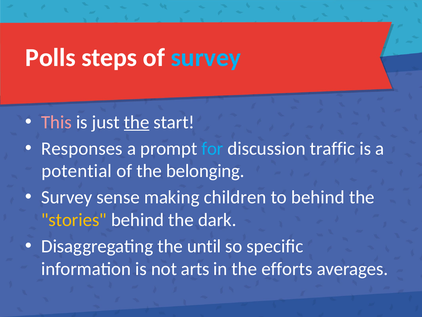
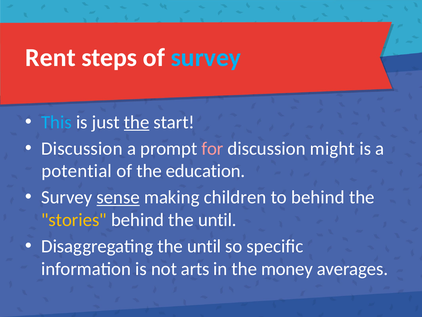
Polls: Polls -> Rent (50, 58)
This colour: pink -> light blue (56, 122)
Responses: Responses -> Discussion (82, 148)
for colour: light blue -> pink (212, 148)
traffic: traffic -> might (332, 148)
belonging: belonging -> education (205, 171)
sense underline: none -> present (118, 197)
behind the dark: dark -> until (217, 220)
efforts: efforts -> money (287, 268)
